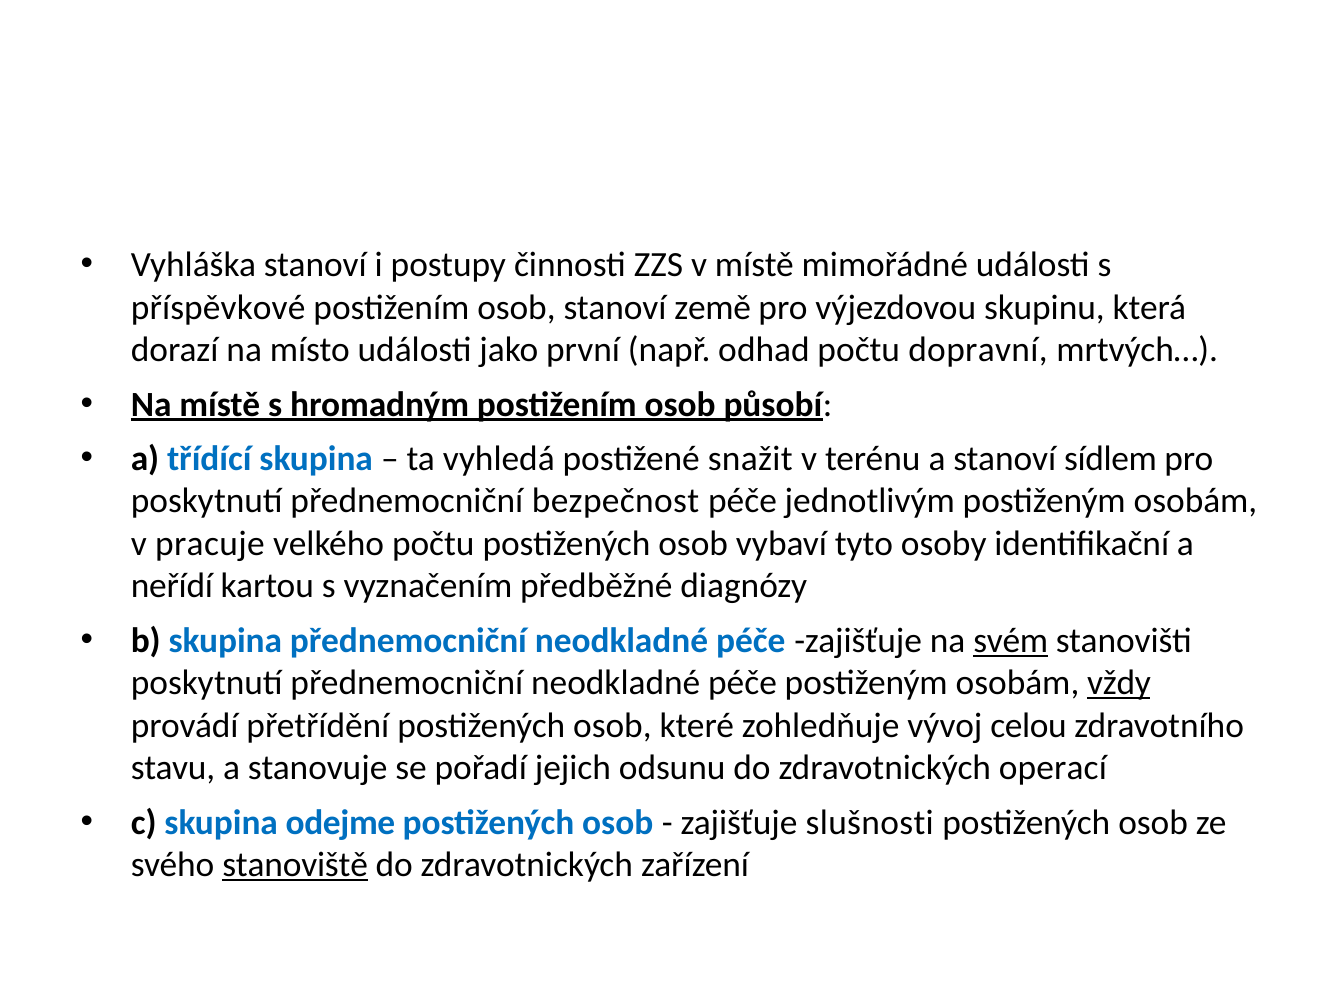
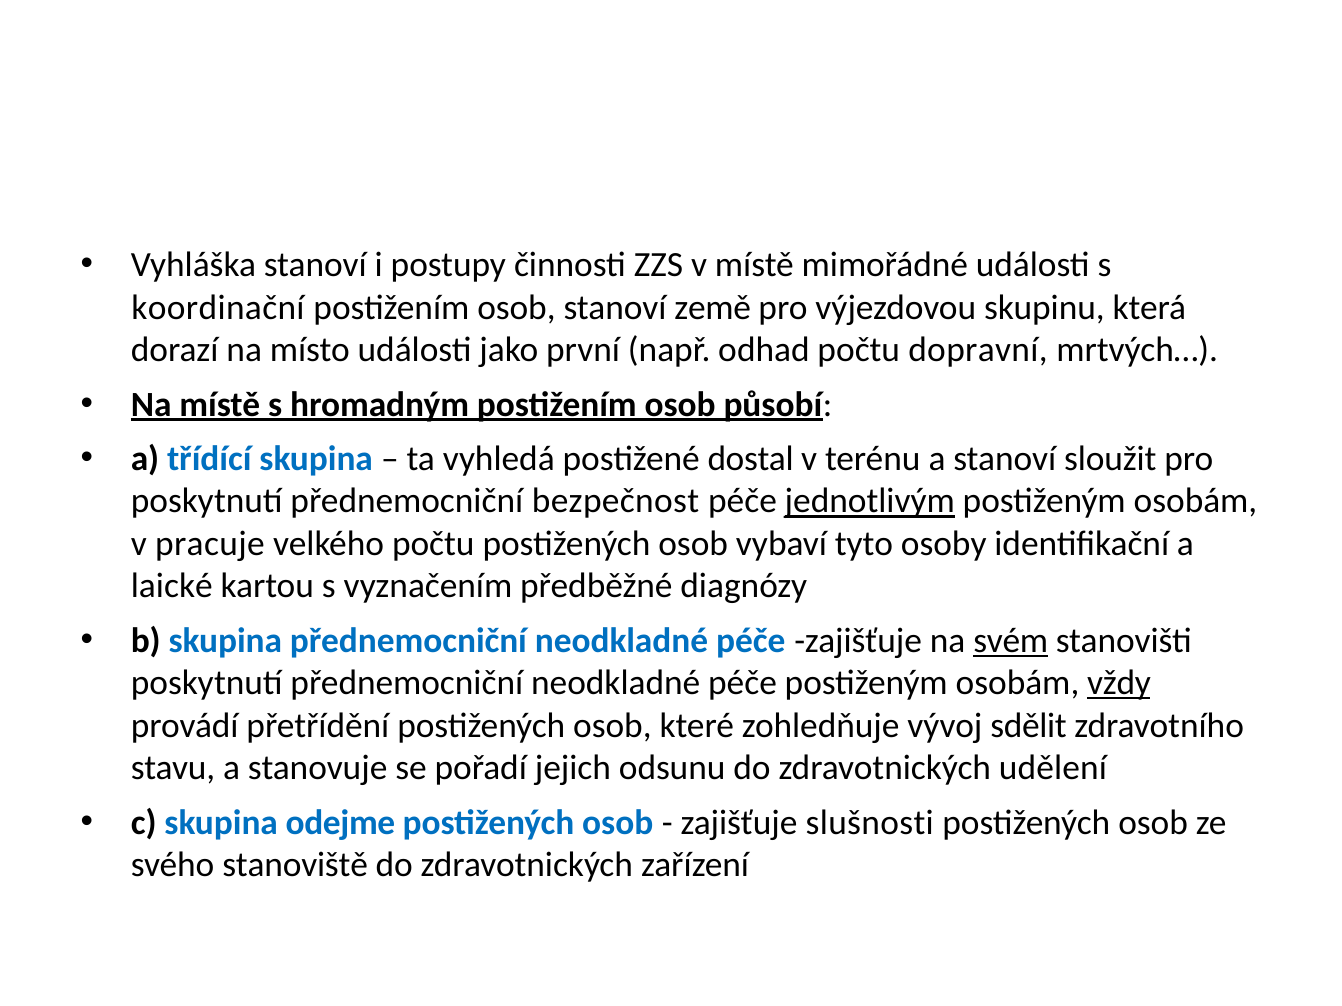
příspěvkové: příspěvkové -> koordinační (218, 308)
snažit: snažit -> dostal (751, 459)
sídlem: sídlem -> sloužit (1110, 459)
jednotlivým underline: none -> present (870, 502)
neřídí: neřídí -> laické (172, 587)
celou: celou -> sdělit (1029, 726)
operací: operací -> udělení (1053, 768)
stanoviště underline: present -> none (295, 865)
